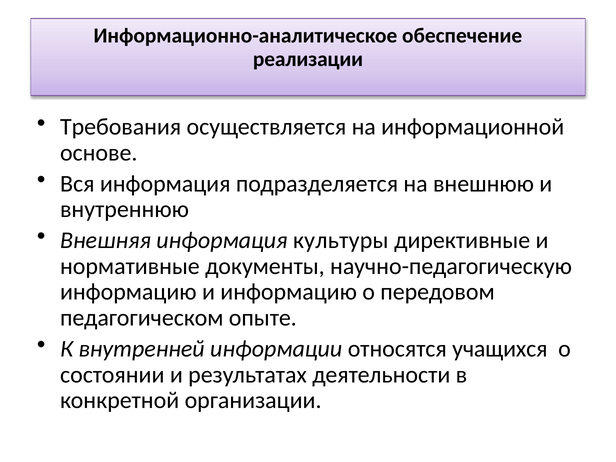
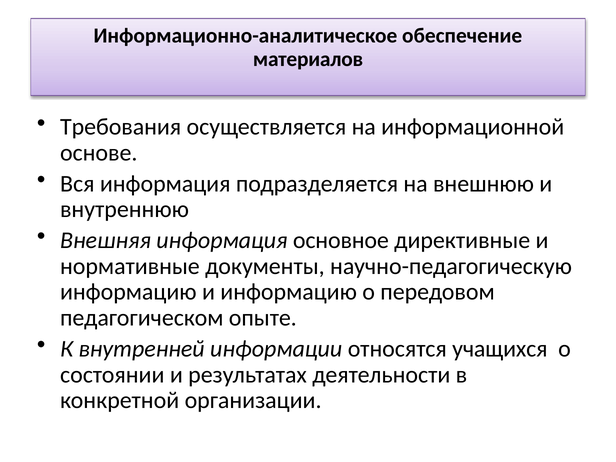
реализации: реализации -> материалов (308, 59)
культуры: культуры -> основное (341, 240)
